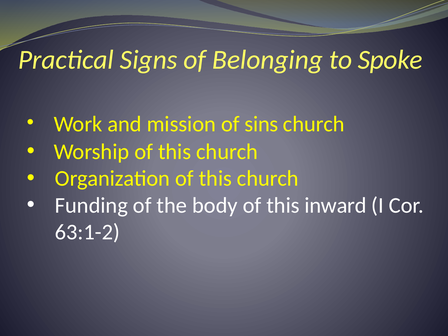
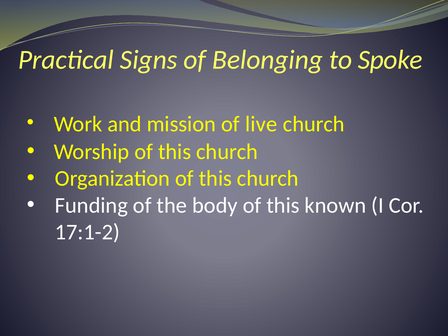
sins: sins -> live (261, 124)
inward: inward -> known (335, 205)
63:1-2: 63:1-2 -> 17:1-2 (87, 232)
